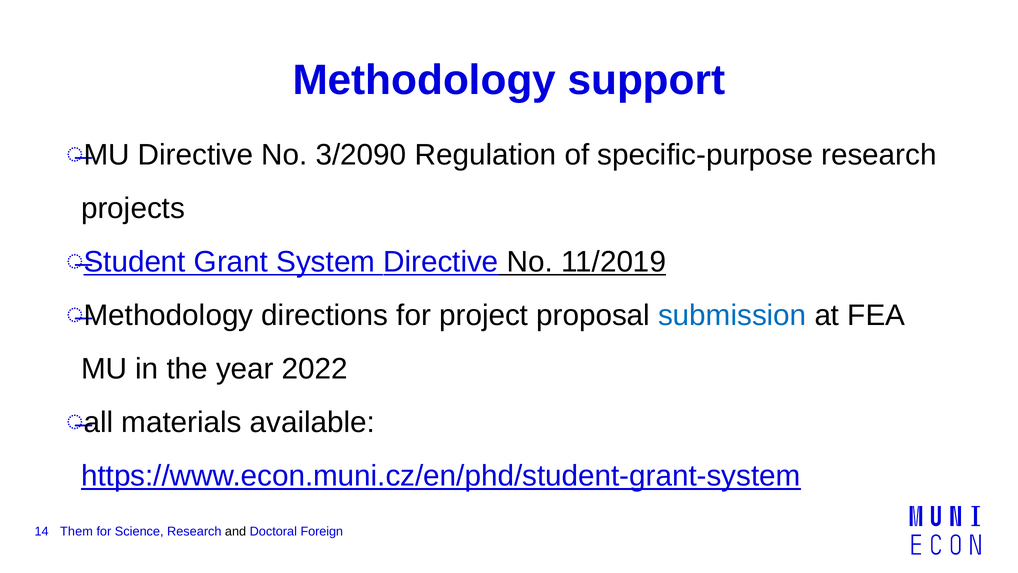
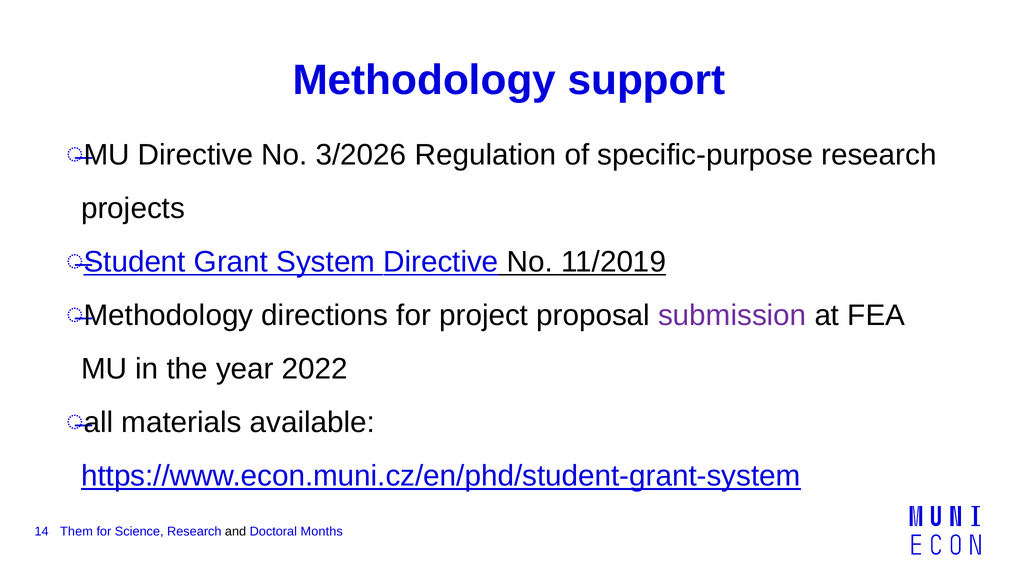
3/2090: 3/2090 -> 3/2026 (361, 155)
submission colour: blue -> purple (732, 315)
Foreign: Foreign -> Months (322, 531)
